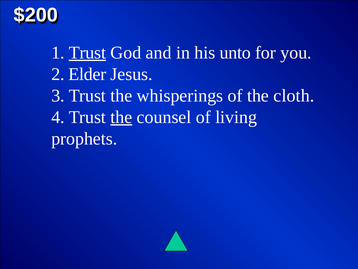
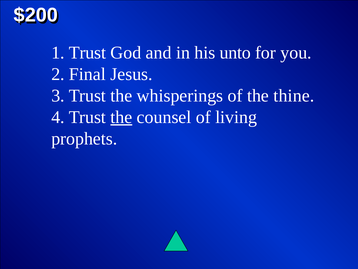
Trust underline: present -> none (87, 53)
Elder: Elder -> Final (87, 74)
cloth: cloth -> thine (294, 95)
